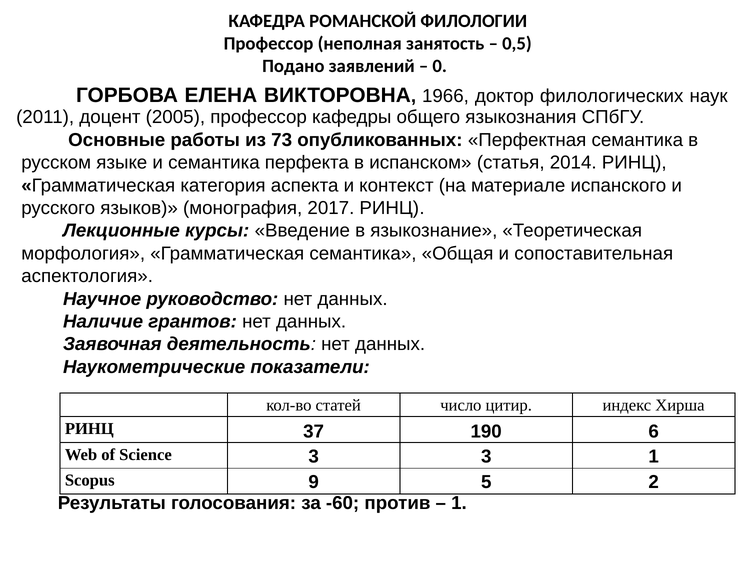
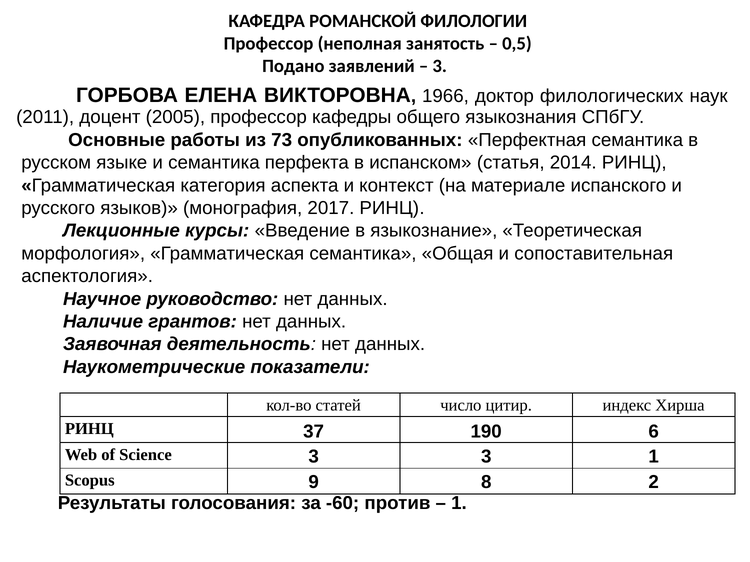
0: 0 -> 3 (440, 66)
5: 5 -> 8 (486, 483)
